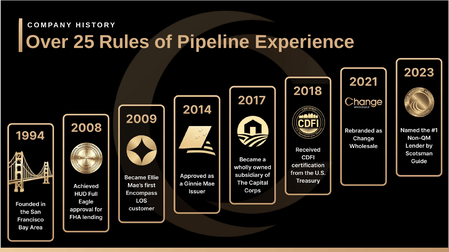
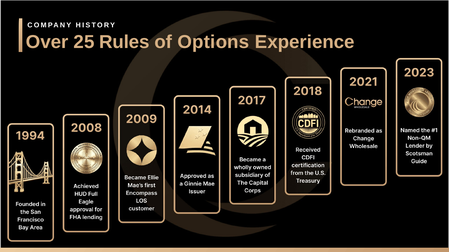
Pipeline: Pipeline -> Options (213, 42)
